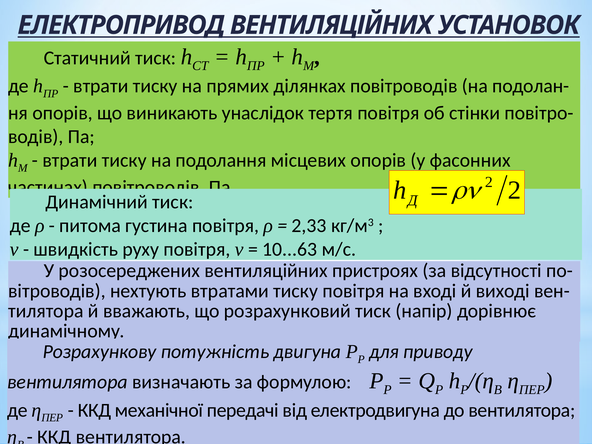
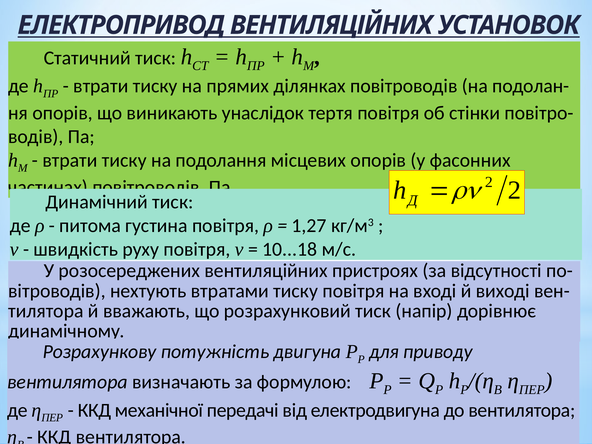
2,33: 2,33 -> 1,27 (309, 226)
10...63: 10...63 -> 10...18 (290, 249)
